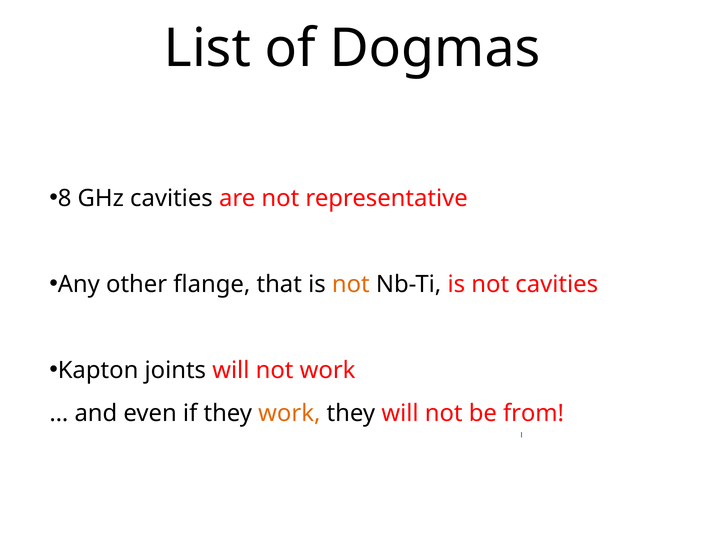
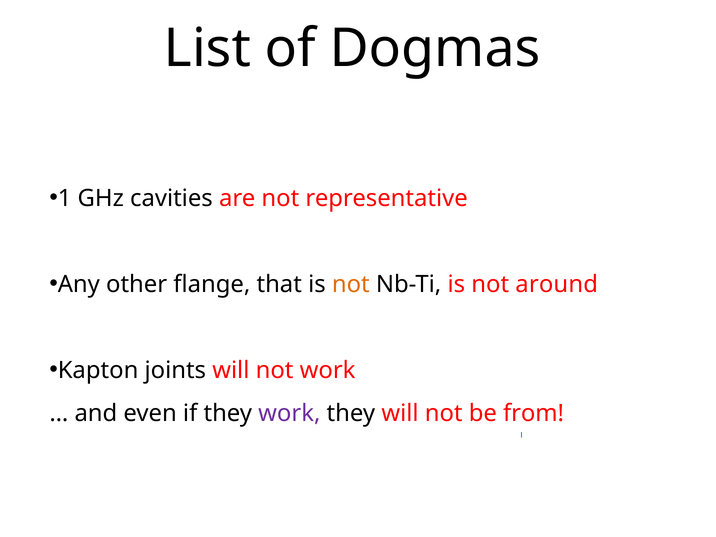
8: 8 -> 1 (65, 198)
not cavities: cavities -> around (557, 284)
work colour: orange -> purple (289, 413)
